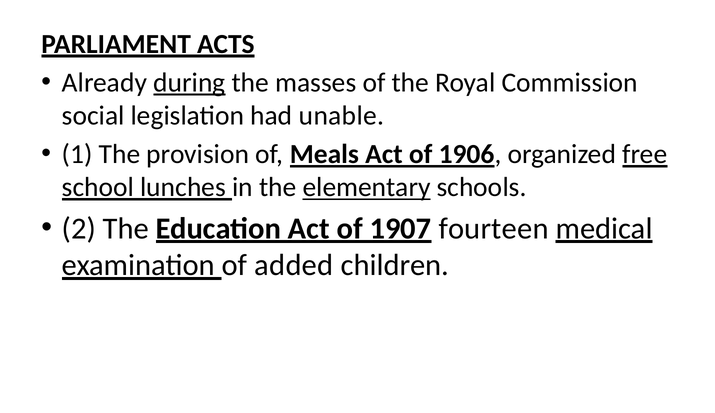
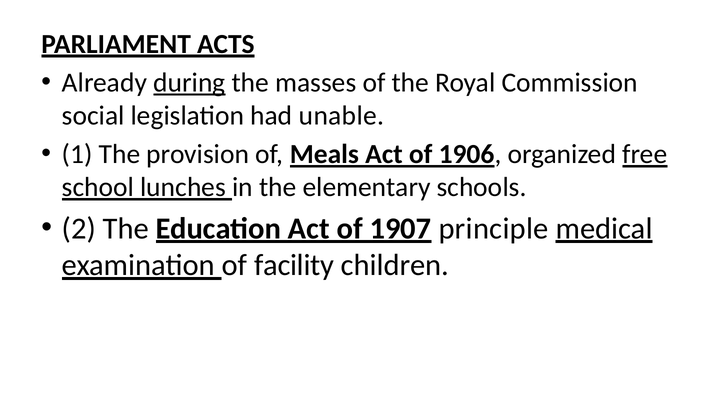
elementary underline: present -> none (367, 187)
fourteen: fourteen -> principle (494, 228)
added: added -> facility (294, 265)
